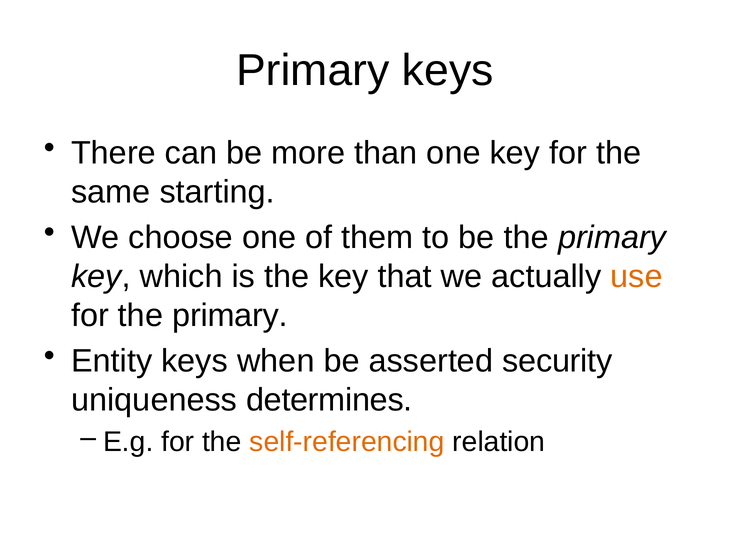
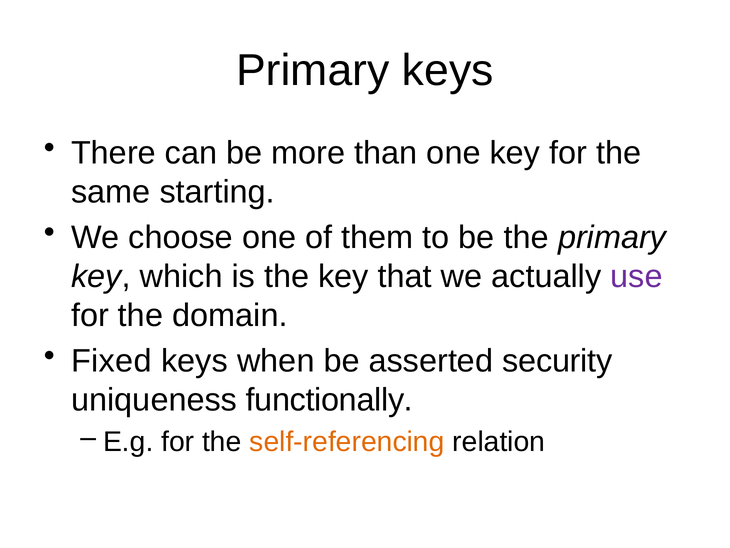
use colour: orange -> purple (637, 276)
for the primary: primary -> domain (230, 315)
Entity: Entity -> Fixed (112, 361)
determines: determines -> functionally (329, 400)
